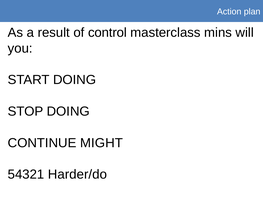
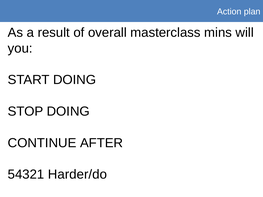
control: control -> overall (107, 33)
MIGHT: MIGHT -> AFTER (102, 143)
